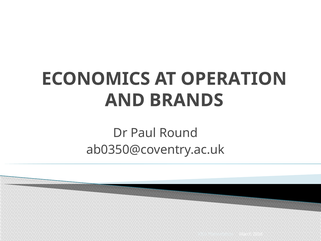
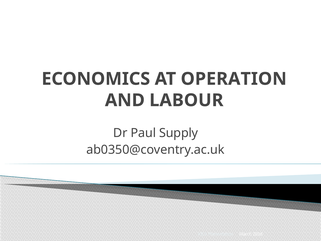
BRANDS: BRANDS -> LABOUR (186, 100)
Round: Round -> Supply (179, 133)
